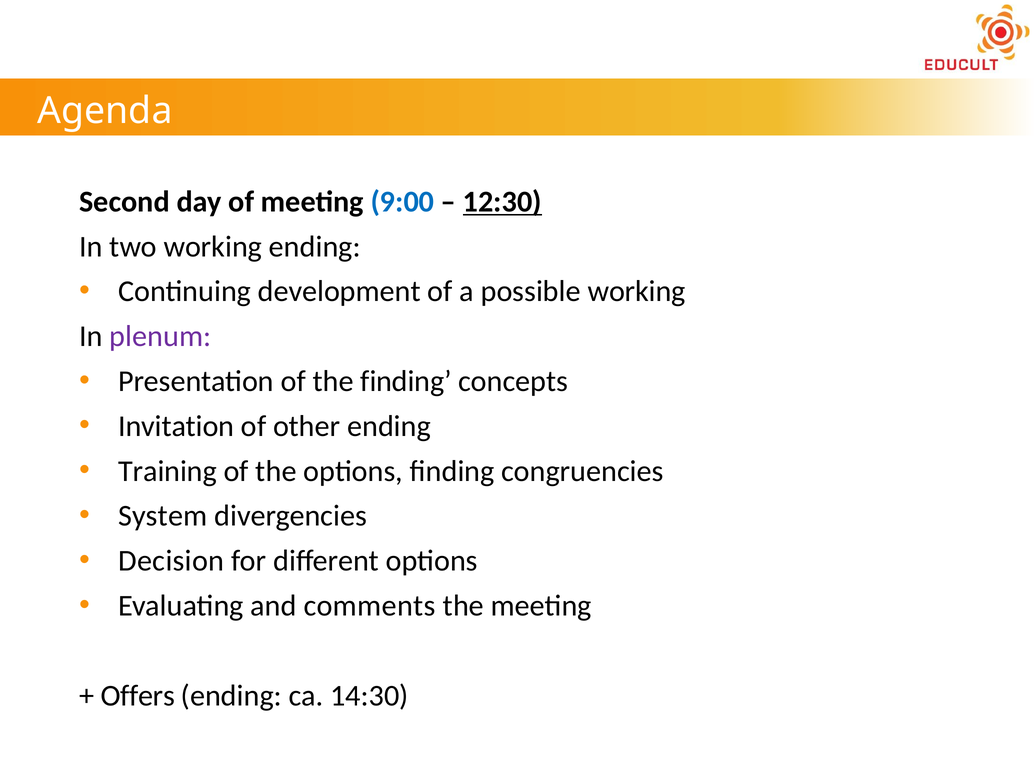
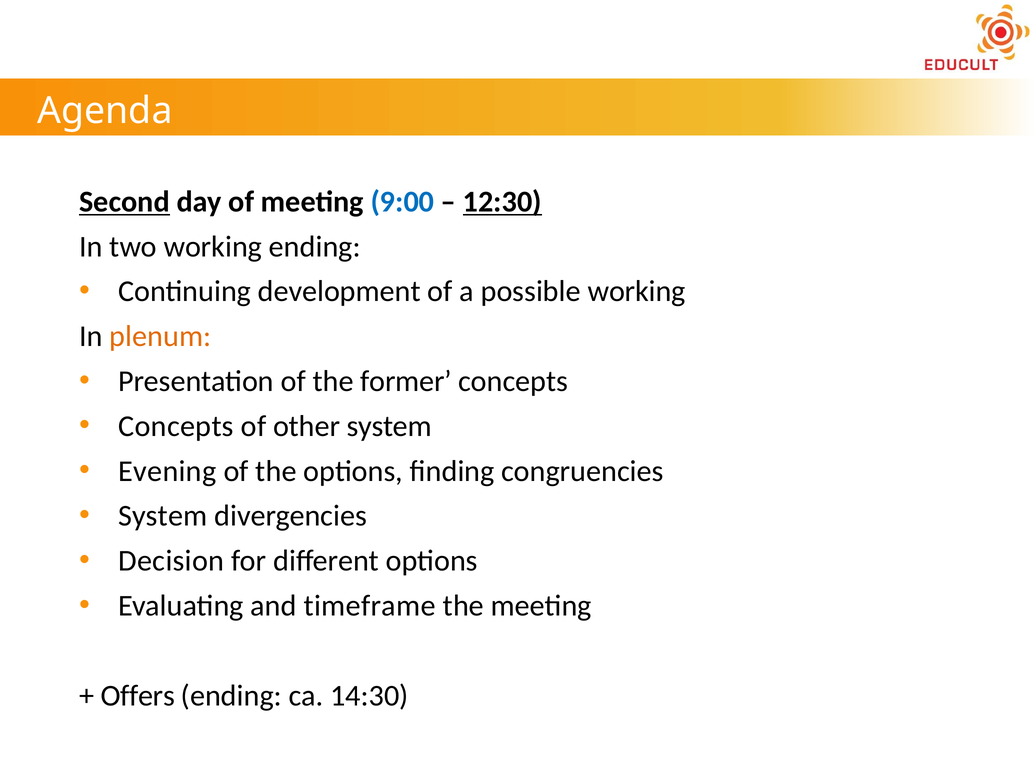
Second underline: none -> present (125, 202)
plenum colour: purple -> orange (160, 336)
the finding: finding -> former (406, 381)
Invitation: Invitation -> Concepts (176, 426)
other ending: ending -> system (389, 426)
Training: Training -> Evening (167, 471)
comments: comments -> timeframe (370, 606)
